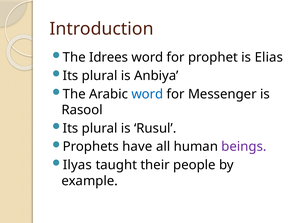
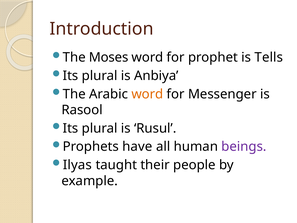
Idrees: Idrees -> Moses (109, 57)
Elias: Elias -> Tells (269, 57)
word colour: blue -> orange (147, 94)
